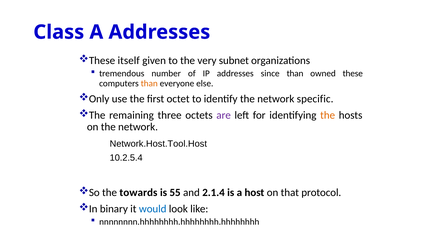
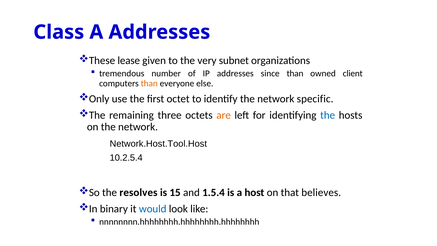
itself: itself -> lease (129, 60)
owned these: these -> client (353, 74)
are colour: purple -> orange (224, 115)
the colour: orange -> blue (328, 115)
towards: towards -> resolves (138, 192)
55: 55 -> 15 (175, 192)
2.1.4: 2.1.4 -> 1.5.4 (213, 192)
protocol: protocol -> believes (321, 192)
